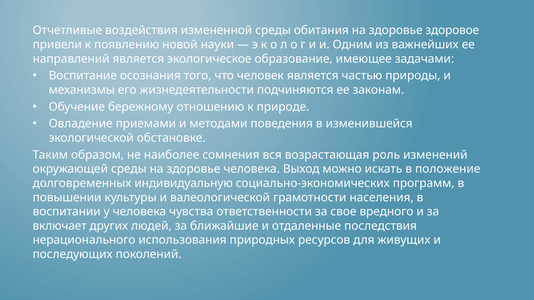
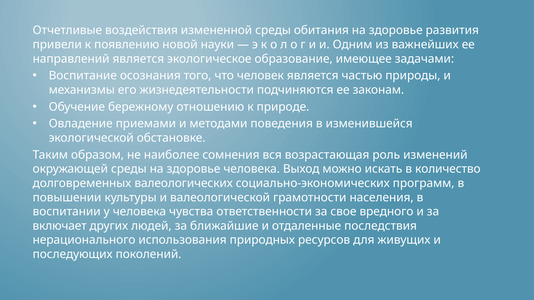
здоровое: здоровое -> развития (452, 30)
положение: положение -> количество (448, 169)
индивидуальную: индивидуальную -> валеологических (184, 183)
